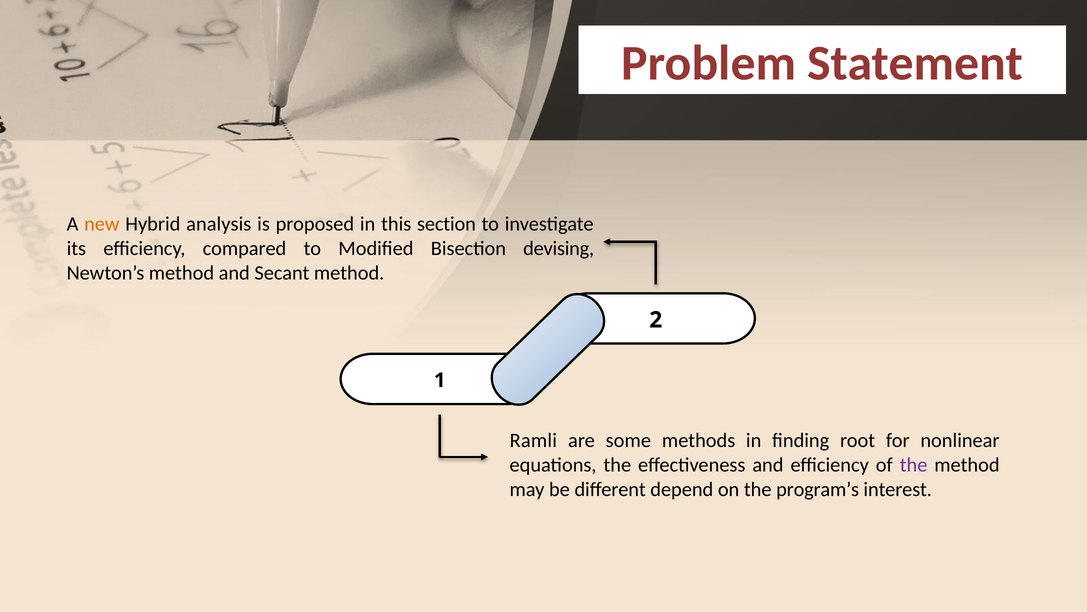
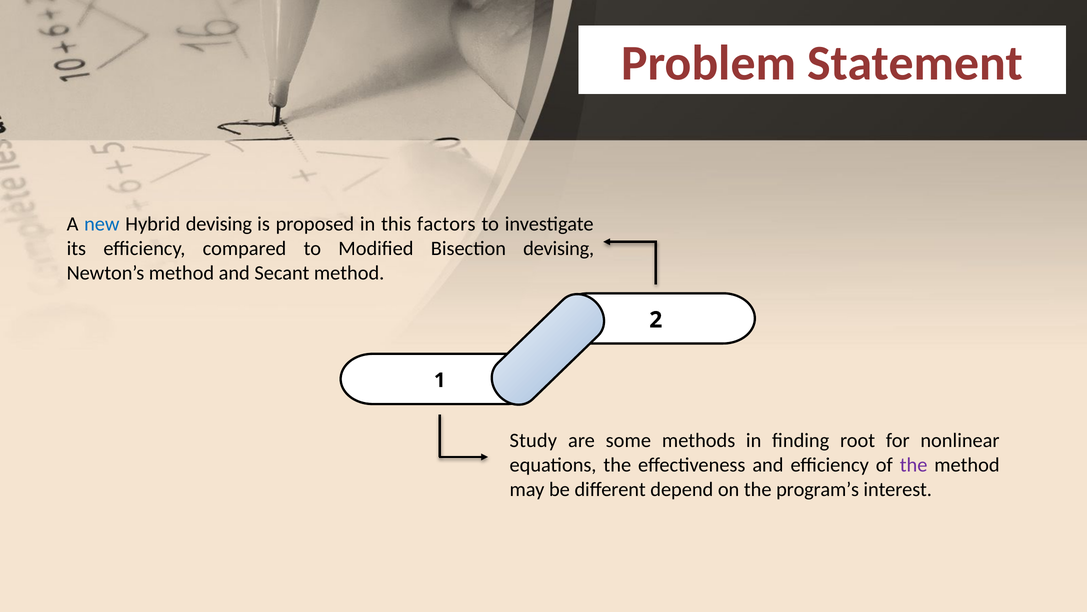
new colour: orange -> blue (102, 224)
Hybrid analysis: analysis -> devising (219, 224)
section: section -> factors (446, 224)
Ramli: Ramli -> Study (533, 440)
